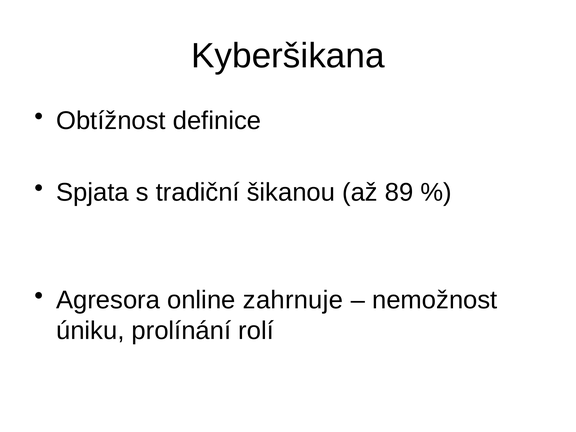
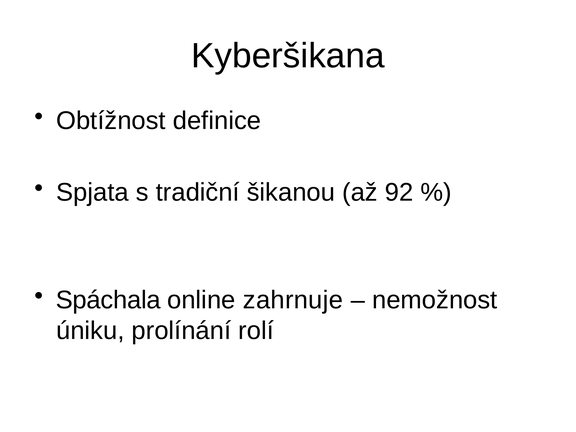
89: 89 -> 92 (399, 193)
Agresora: Agresora -> Spáchala (108, 300)
